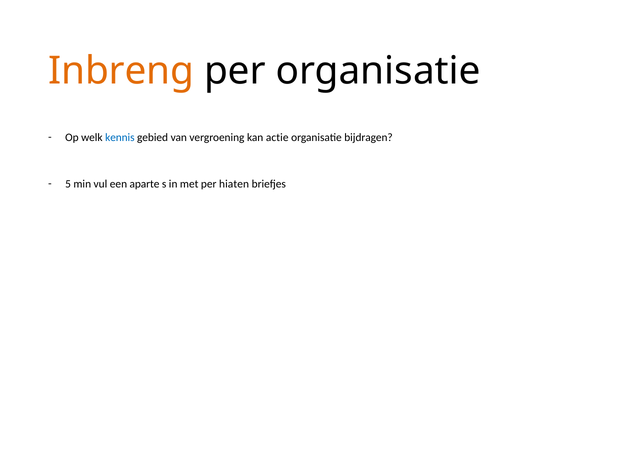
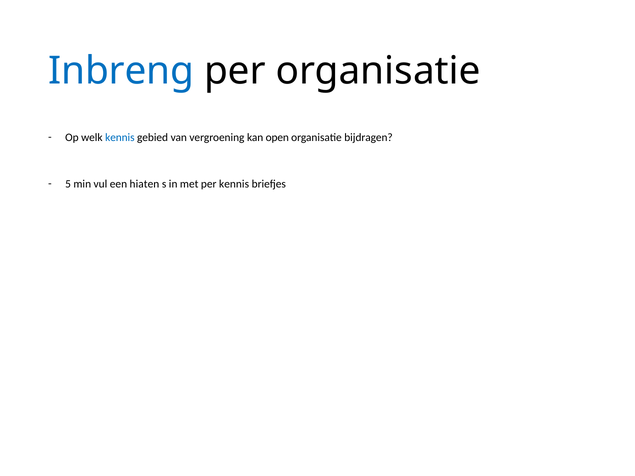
Inbreng colour: orange -> blue (121, 71)
actie: actie -> open (277, 138)
aparte: aparte -> hiaten (144, 184)
per hiaten: hiaten -> kennis (234, 184)
